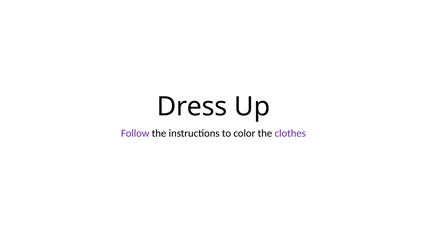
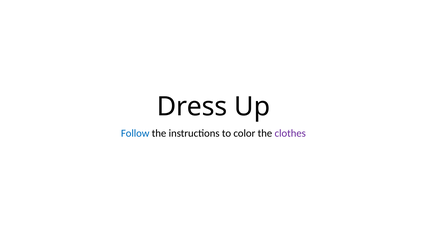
Follow colour: purple -> blue (135, 133)
